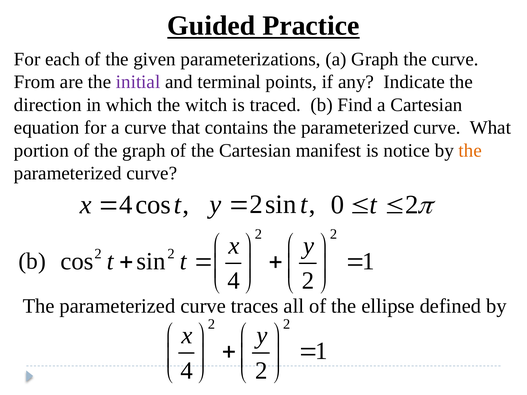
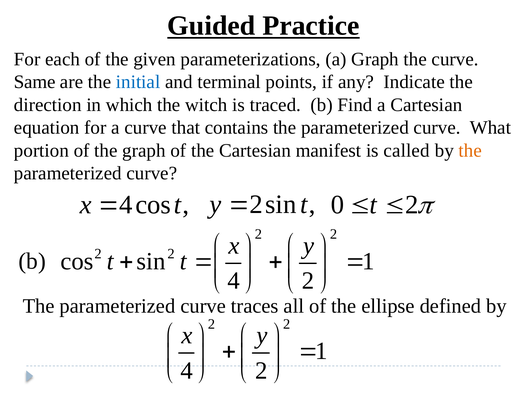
From: From -> Same (35, 82)
initial colour: purple -> blue (138, 82)
notice: notice -> called (407, 151)
